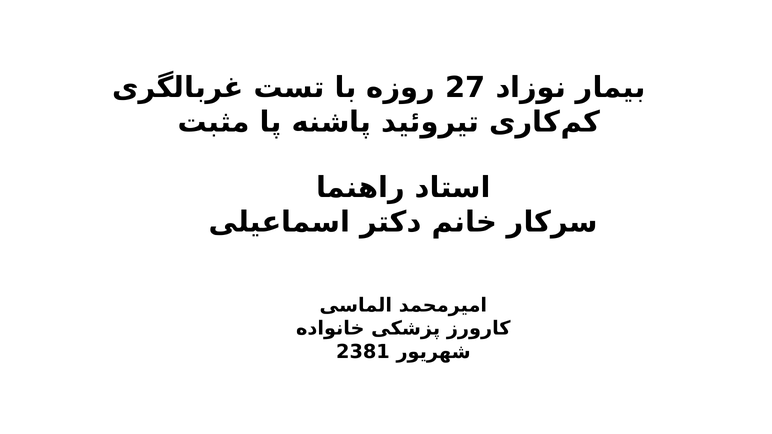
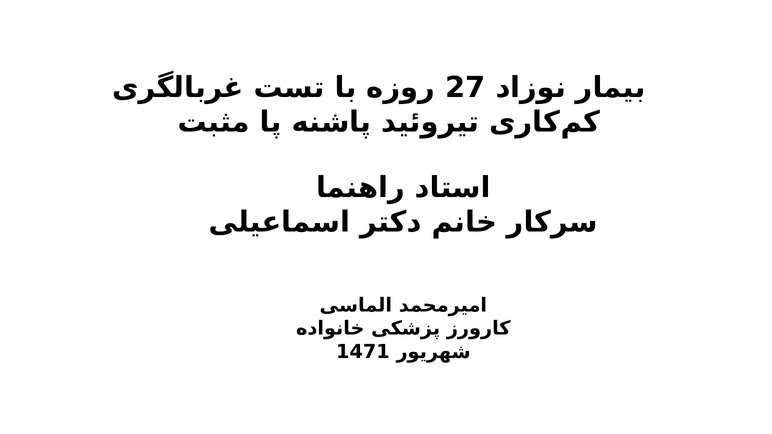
2381: 2381 -> 1471 (363, 352)
